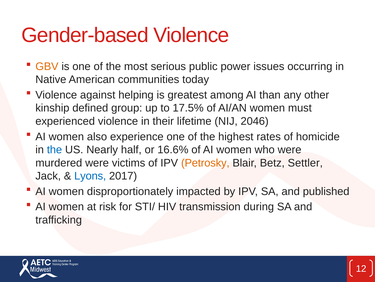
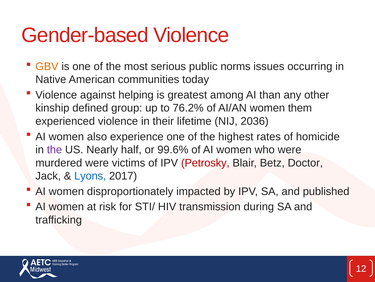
power: power -> norms (236, 66)
17.5%: 17.5% -> 76.2% (188, 108)
must: must -> them (300, 108)
2046: 2046 -> 2036 (255, 121)
the colour: blue -> purple (54, 149)
16.6%: 16.6% -> 99.6% (173, 149)
Petrosky colour: orange -> red (205, 163)
Settler: Settler -> Doctor (305, 163)
